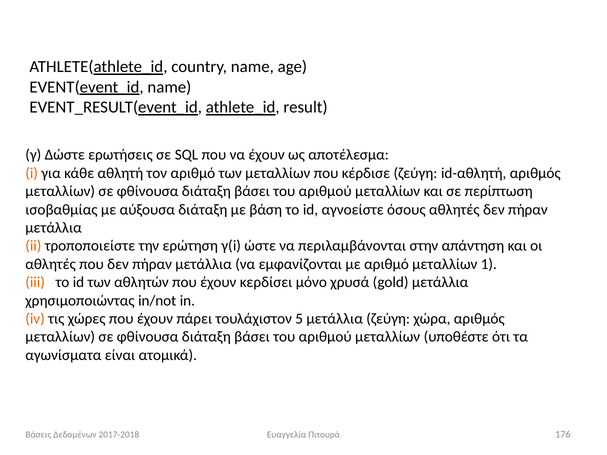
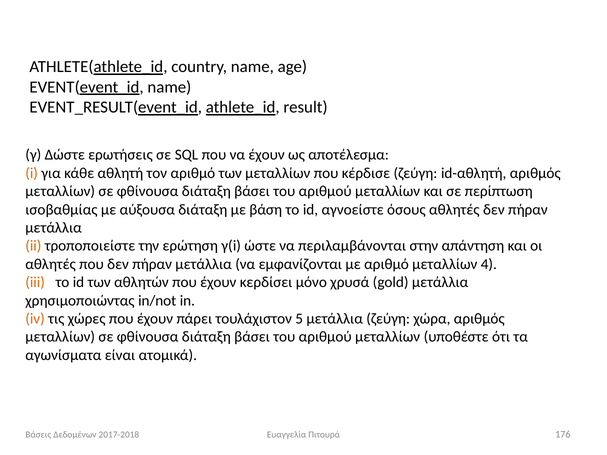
1: 1 -> 4 (489, 264)
